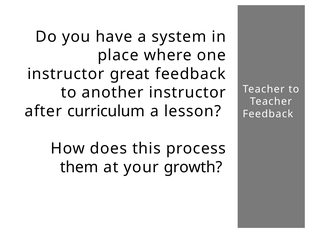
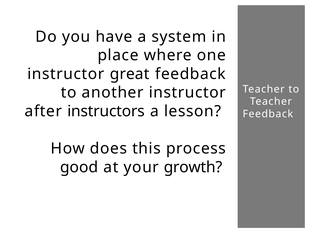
curriculum: curriculum -> instructors (106, 111)
them: them -> good (79, 167)
